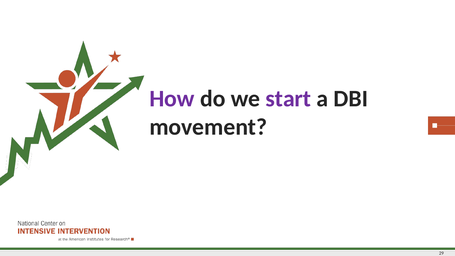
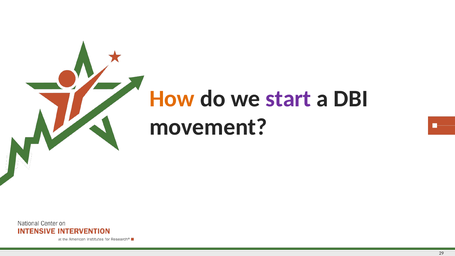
How colour: purple -> orange (172, 99)
